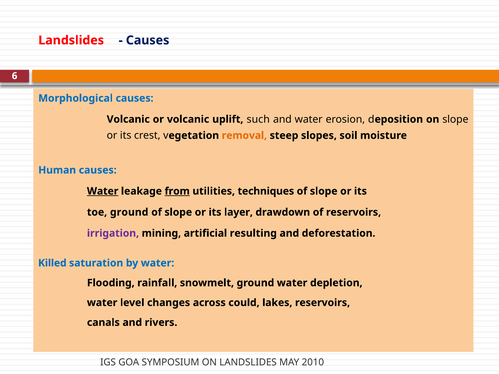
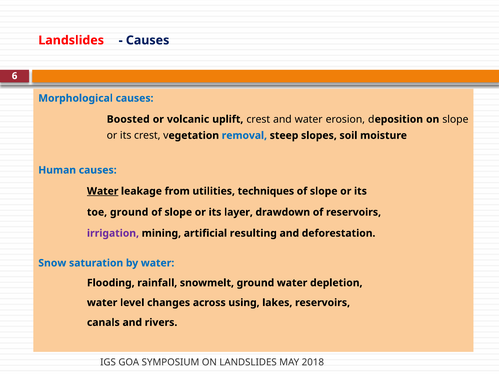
Volcanic: Volcanic -> Boosted (128, 119)
uplift such: such -> crest (258, 119)
removal colour: orange -> blue (244, 136)
from underline: present -> none (177, 191)
Killed: Killed -> Snow (52, 263)
could: could -> using (244, 303)
2010: 2010 -> 2018 (313, 363)
